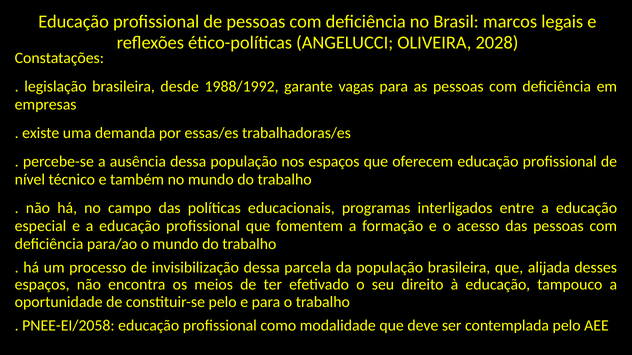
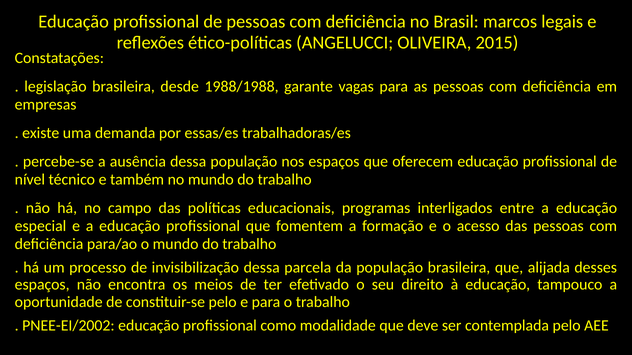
2028: 2028 -> 2015 (497, 43)
1988/1992: 1988/1992 -> 1988/1988 (242, 87)
PNEE-EI/2058: PNEE-EI/2058 -> PNEE-EI/2002 (68, 326)
